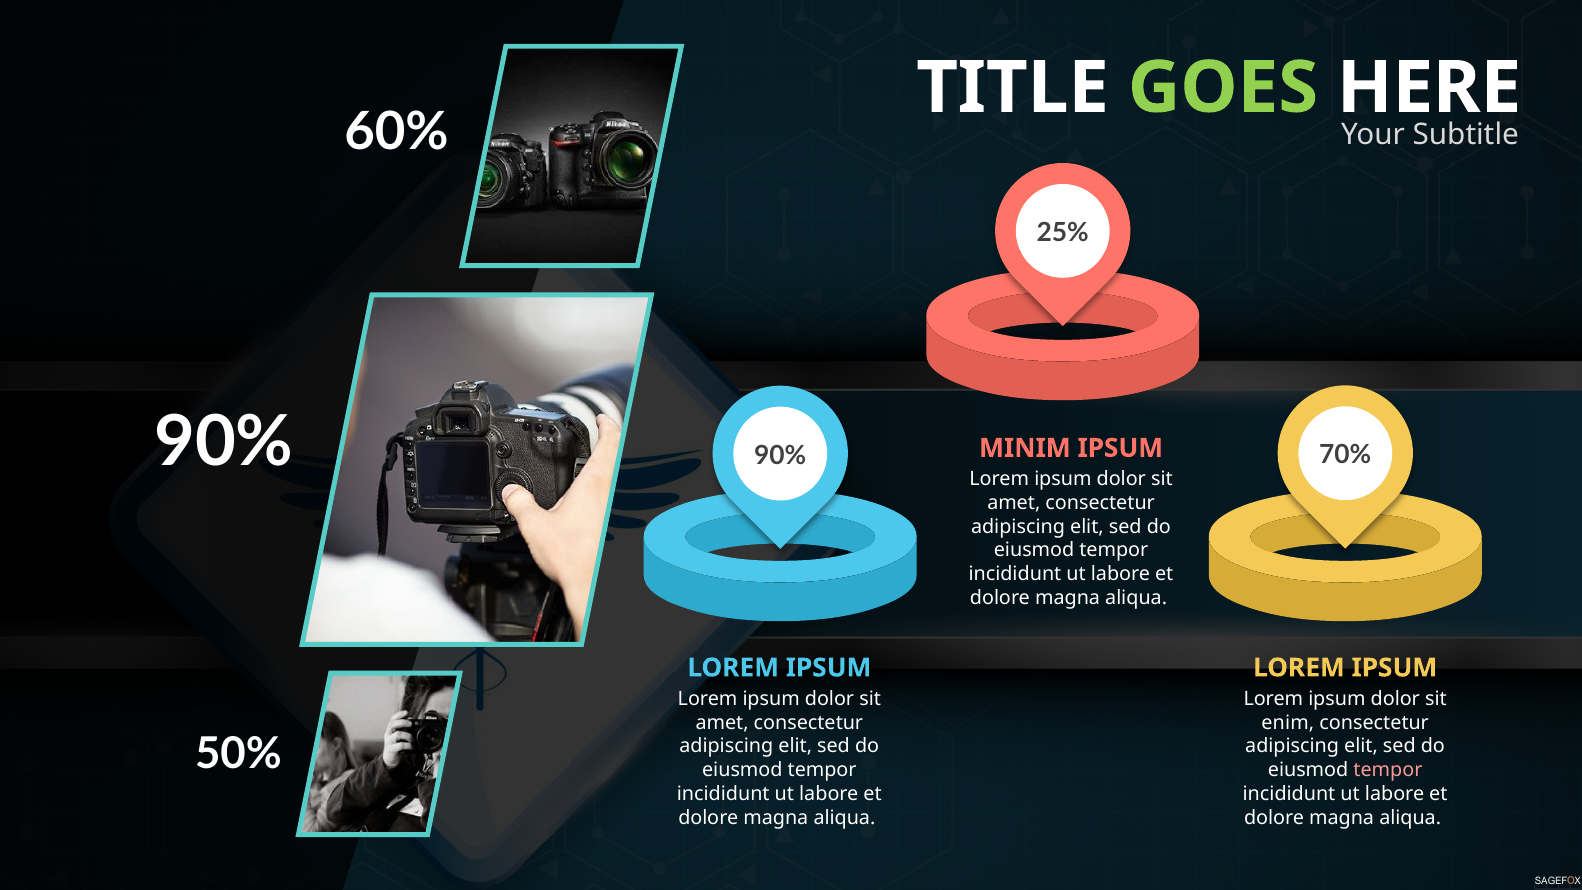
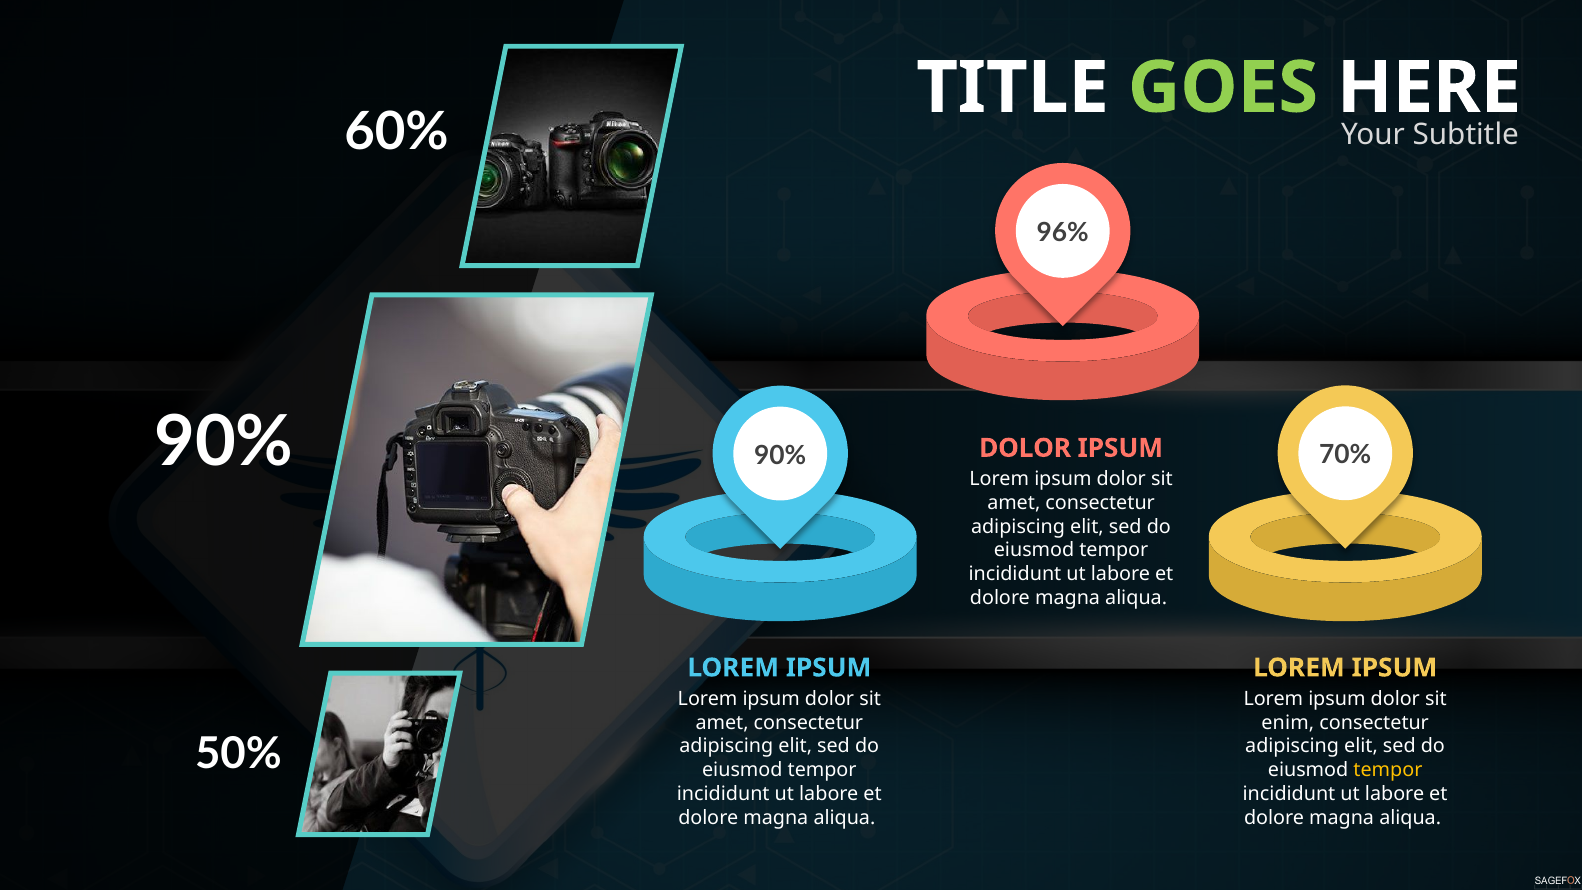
25%: 25% -> 96% (1063, 233)
MINIM: MINIM -> DOLOR (1025, 448)
tempor colour: pink -> yellow (1388, 770)
